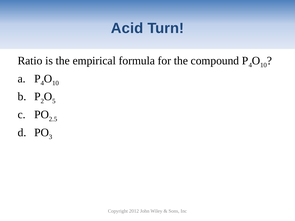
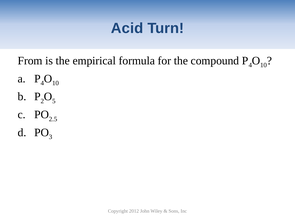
Ratio: Ratio -> From (30, 61)
